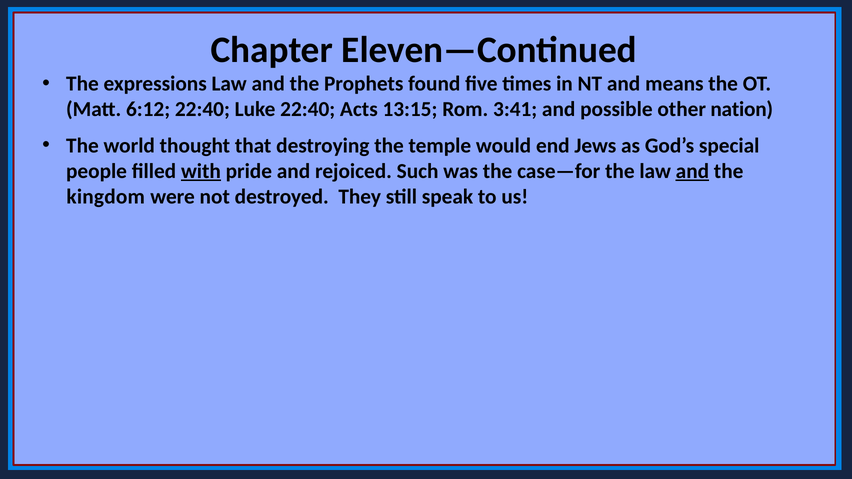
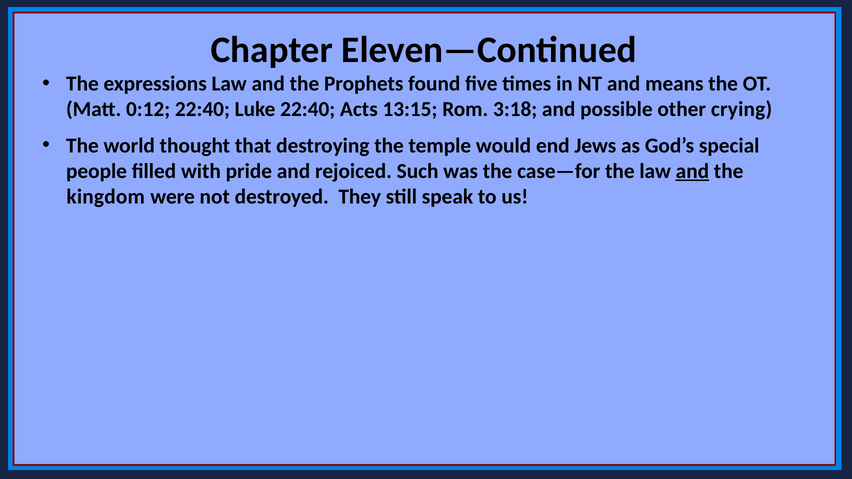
6:12: 6:12 -> 0:12 (148, 109)
3:41: 3:41 -> 3:18 (515, 109)
nation: nation -> crying (742, 109)
with underline: present -> none (201, 171)
